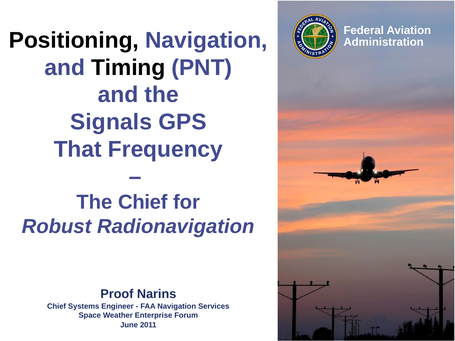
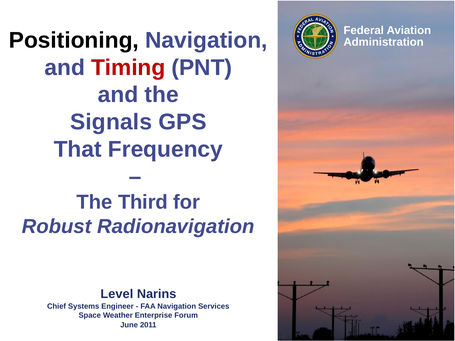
Timing colour: black -> red (128, 68)
The Chief: Chief -> Third (143, 202)
Proof: Proof -> Level (117, 294)
